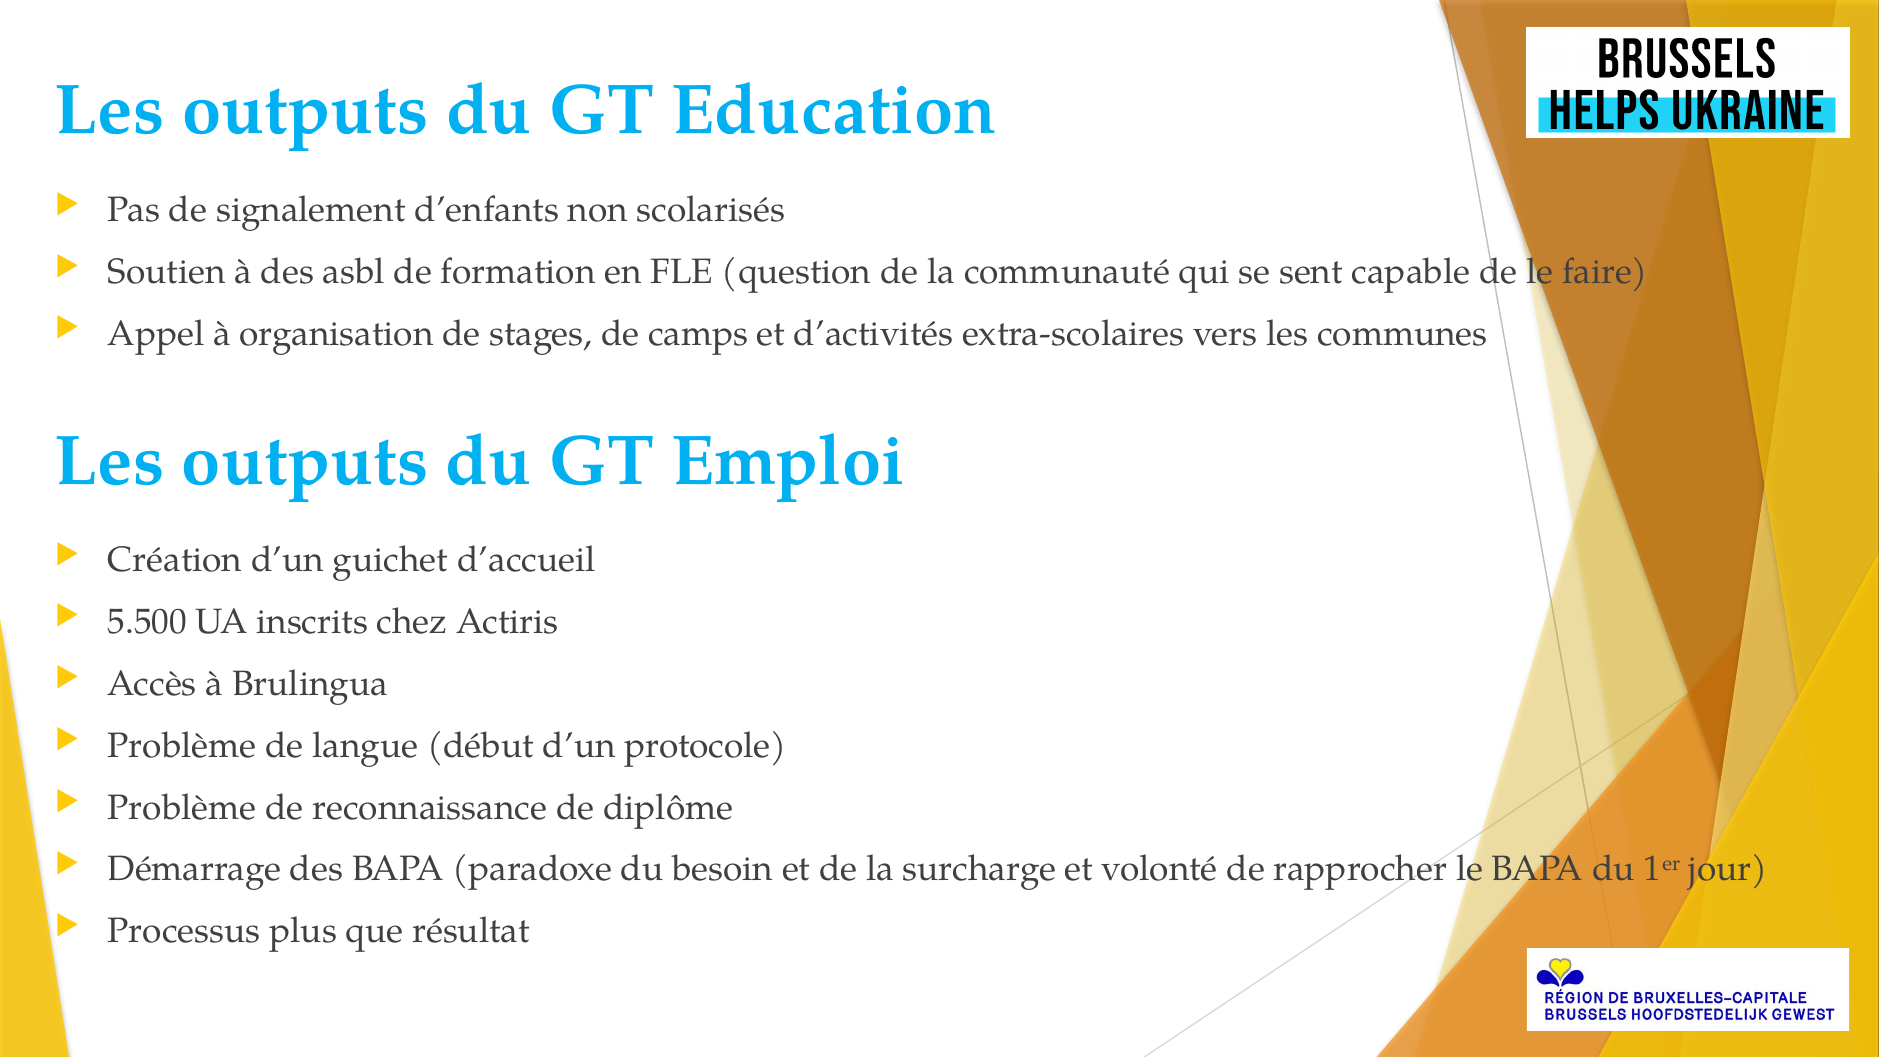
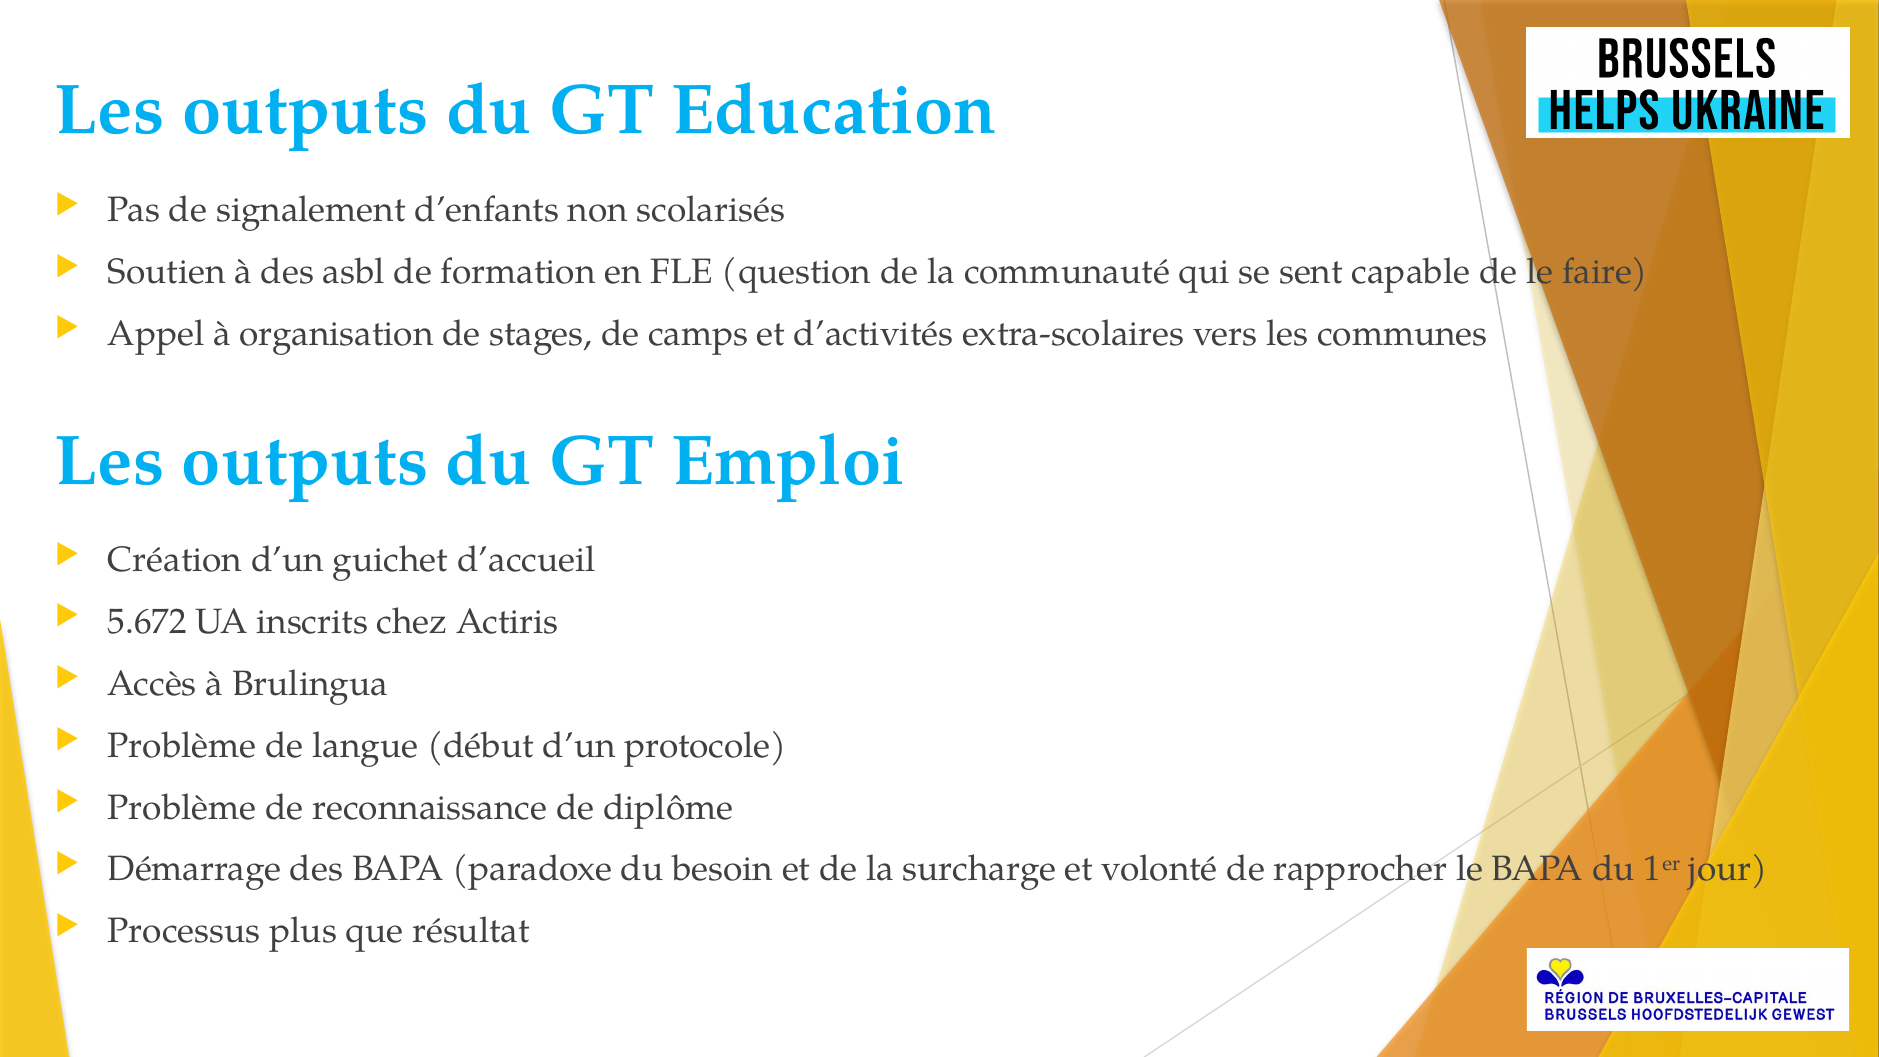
5.500: 5.500 -> 5.672 (147, 622)
